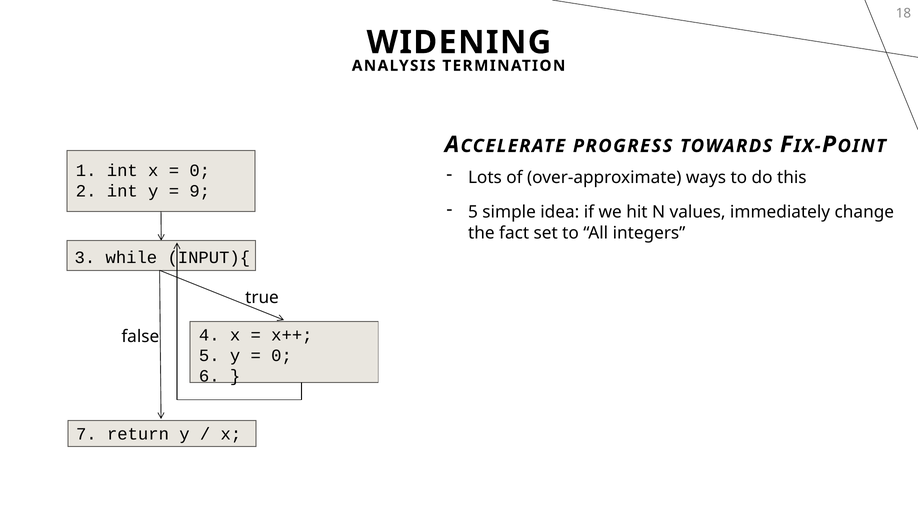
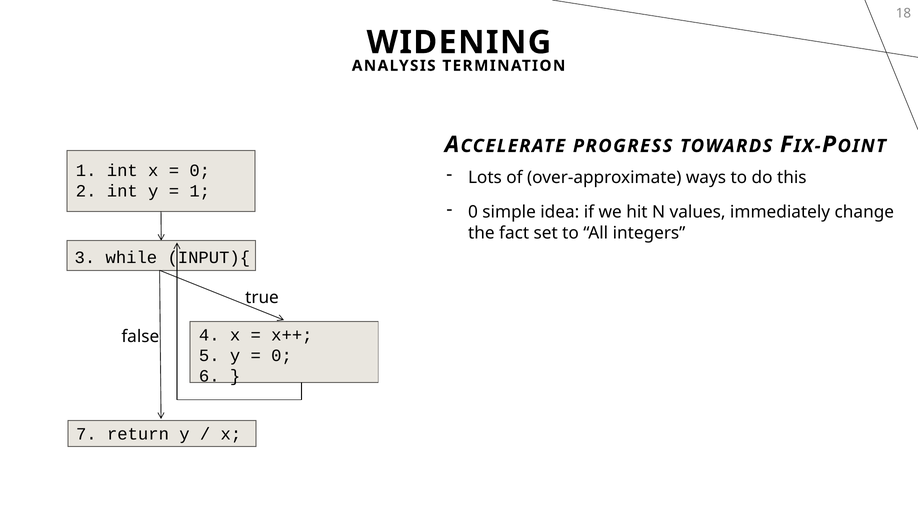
9: 9 -> 1 (200, 191)
5: 5 -> 0 (473, 212)
